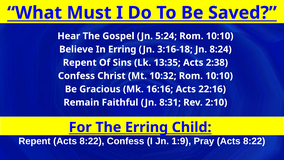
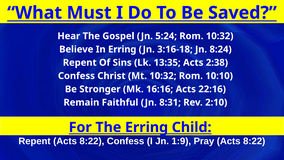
5:24 Rom 10:10: 10:10 -> 10:32 (220, 36)
Gracious: Gracious -> Stronger (100, 89)
